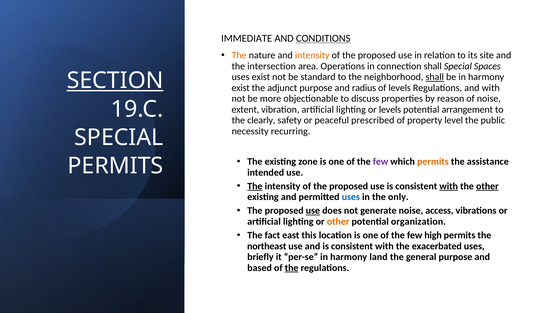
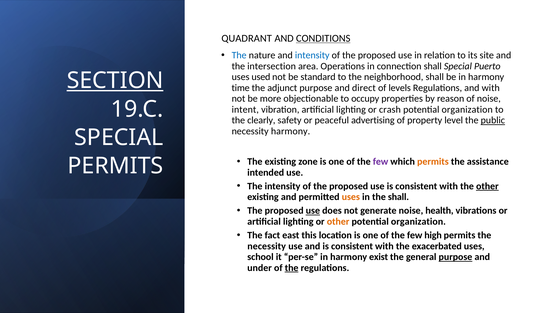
IMMEDIATE: IMMEDIATE -> QUADRANT (247, 38)
The colour: orange -> blue (239, 55)
intensity colour: orange -> blue (312, 55)
Spaces: Spaces -> Puerto (487, 66)
uses exist: exist -> used (261, 77)
shall underline: present -> none (435, 77)
exist: exist -> time (241, 88)
radius: radius -> direct (364, 88)
discuss: discuss -> occupy (365, 99)
extent: extent -> intent (245, 110)
or levels: levels -> crash (390, 110)
arrangement: arrangement -> organization (467, 110)
prescribed: prescribed -> advertising (373, 120)
public underline: none -> present (493, 120)
necessity recurring: recurring -> harmony (291, 131)
The underline: present -> none (255, 186)
with underline: present -> none (449, 186)
uses colour: blue -> orange (351, 197)
the only: only -> shall (398, 197)
access: access -> health (439, 211)
northeast: northeast -> necessity (267, 246)
briefly: briefly -> school (260, 257)
land: land -> exist (379, 257)
purpose underline: none -> present (455, 257)
based: based -> under (260, 268)
